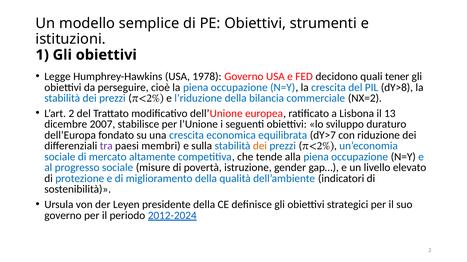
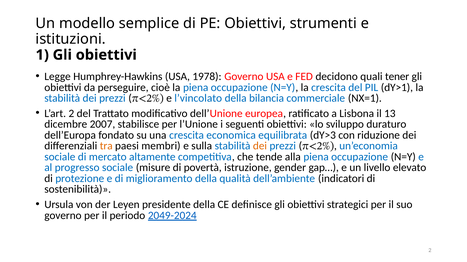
dY>8: dY>8 -> dY>1 (397, 88)
l’riduzione: l’riduzione -> l’vincolato (198, 98)
NX=2: NX=2 -> NX=1 (365, 98)
dY>7: dY>7 -> dY>3 (323, 135)
tra colour: purple -> orange (106, 146)
2012-2024: 2012-2024 -> 2049-2024 (172, 216)
